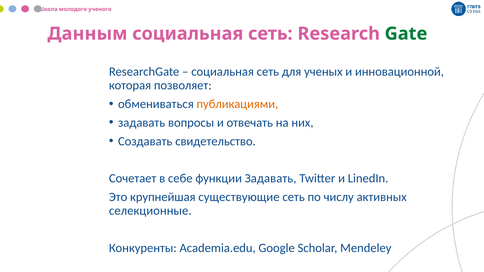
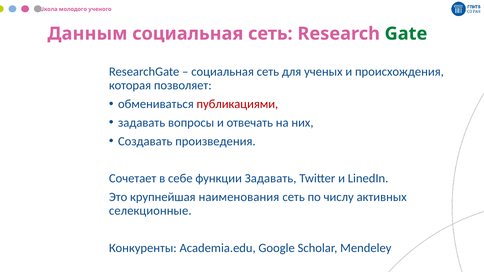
инновационной: инновационной -> происхождения (399, 72)
публикациями colour: orange -> red (237, 104)
свидетельство: свидетельство -> произведения (215, 141)
существующие: существующие -> наименования (239, 197)
